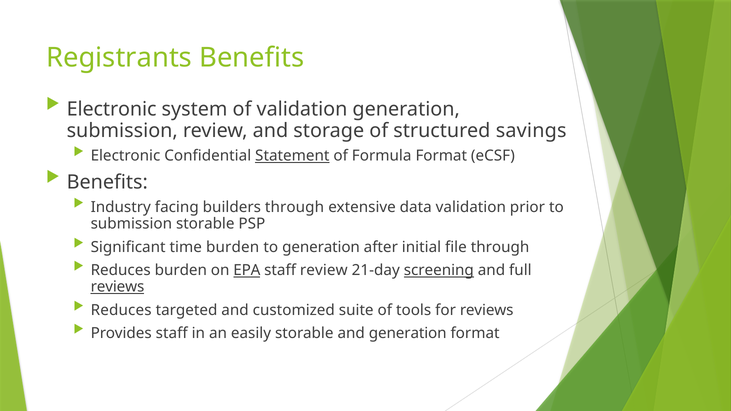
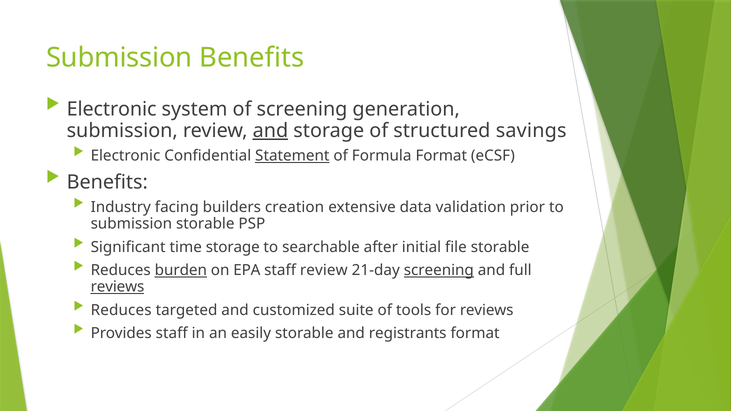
Registrants: Registrants -> Submission (119, 58)
of validation: validation -> screening (302, 109)
and underline: none -> present (270, 131)
builders through: through -> creation (295, 207)
time burden: burden -> storage (233, 247)
to generation: generation -> searchable (321, 247)
file through: through -> storable (500, 247)
burden underline: none -> present (181, 271)
EPA underline: present -> none (247, 271)
and generation: generation -> registrants (408, 334)
